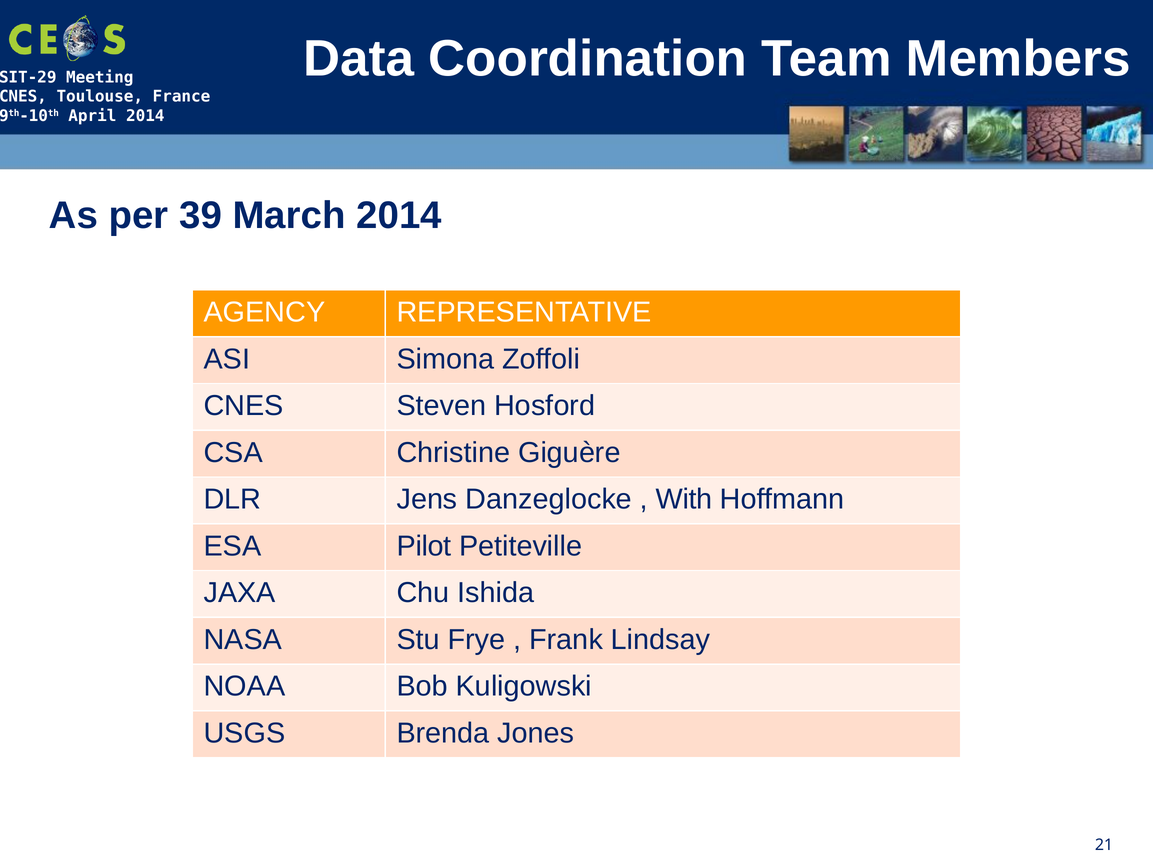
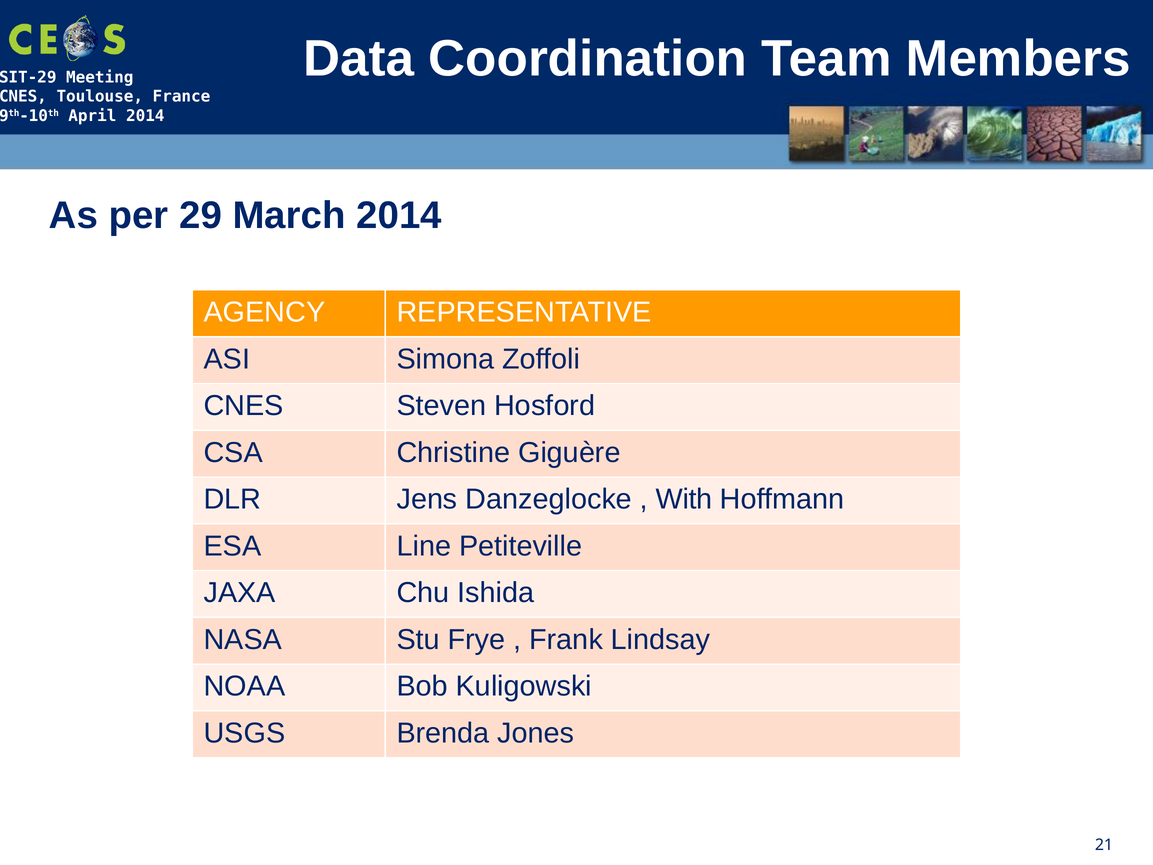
39: 39 -> 29 (201, 215)
Pilot: Pilot -> Line (424, 546)
